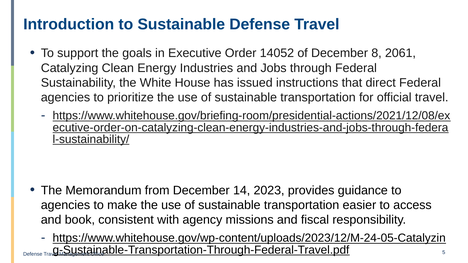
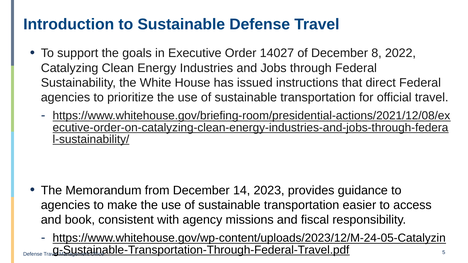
14052: 14052 -> 14027 (277, 53)
2061: 2061 -> 2022 (400, 53)
